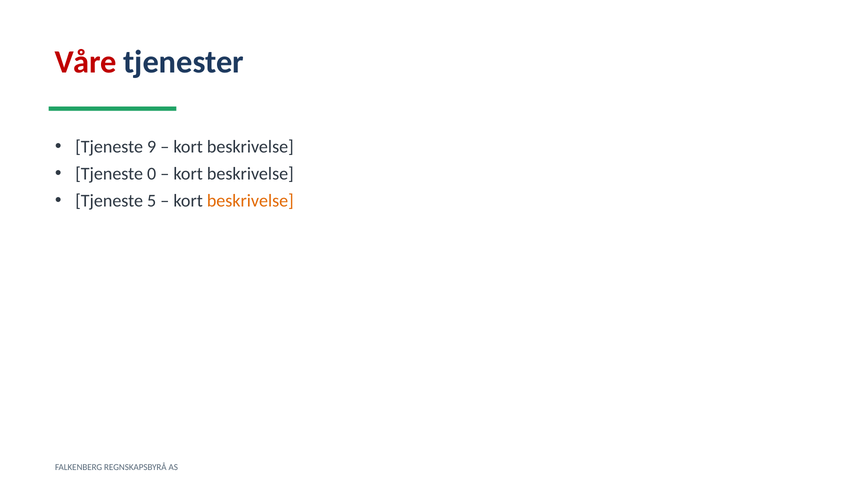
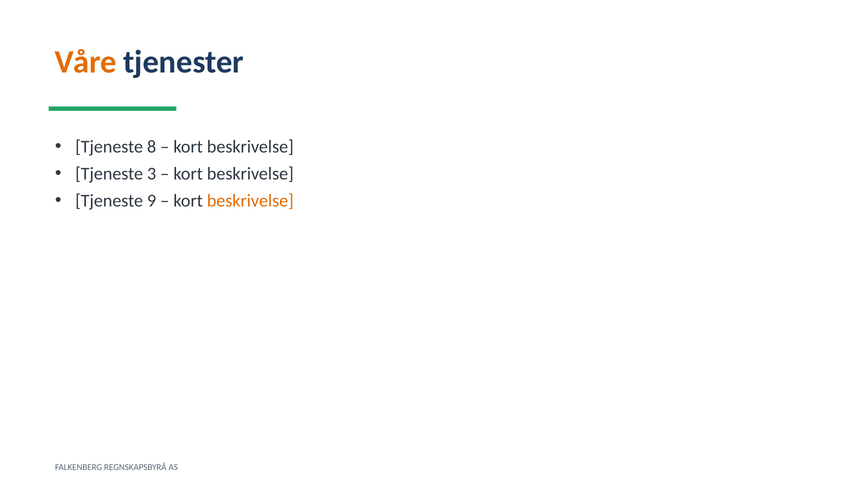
Våre colour: red -> orange (86, 62)
9: 9 -> 8 (152, 147)
0: 0 -> 3 (152, 174)
5: 5 -> 9 (152, 201)
